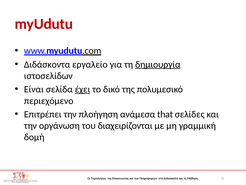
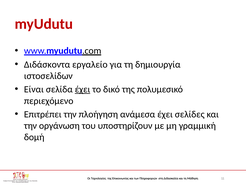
δημιουργία underline: present -> none (158, 64)
ανάμεσα that: that -> έχει (165, 114)
διαχειρίζονται: διαχειρίζονται -> υποστηρίζουν (125, 125)
